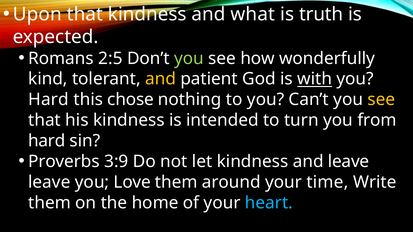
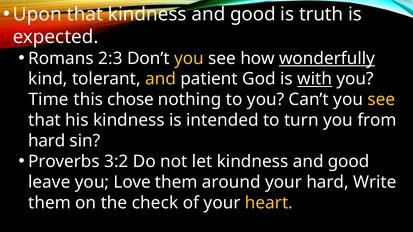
that kindness and what: what -> good (253, 14)
2:5: 2:5 -> 2:3 (110, 58)
you colour: light green -> yellow (189, 58)
wonderfully underline: none -> present (327, 58)
Hard: Hard -> Time (49, 100)
3:9: 3:9 -> 3:2 (116, 162)
let kindness and leave: leave -> good (349, 162)
your time: time -> hard (328, 182)
home: home -> check (155, 203)
heart colour: light blue -> yellow (269, 203)
